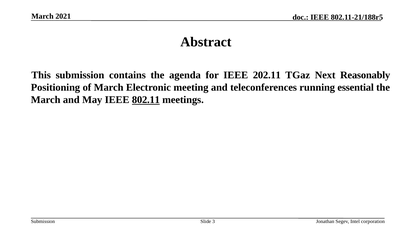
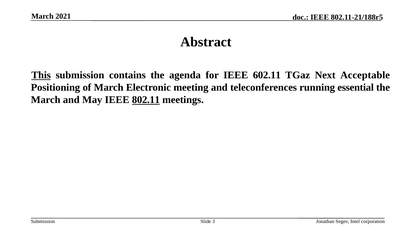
This underline: none -> present (41, 75)
202.11: 202.11 -> 602.11 (267, 75)
Reasonably: Reasonably -> Acceptable (365, 75)
